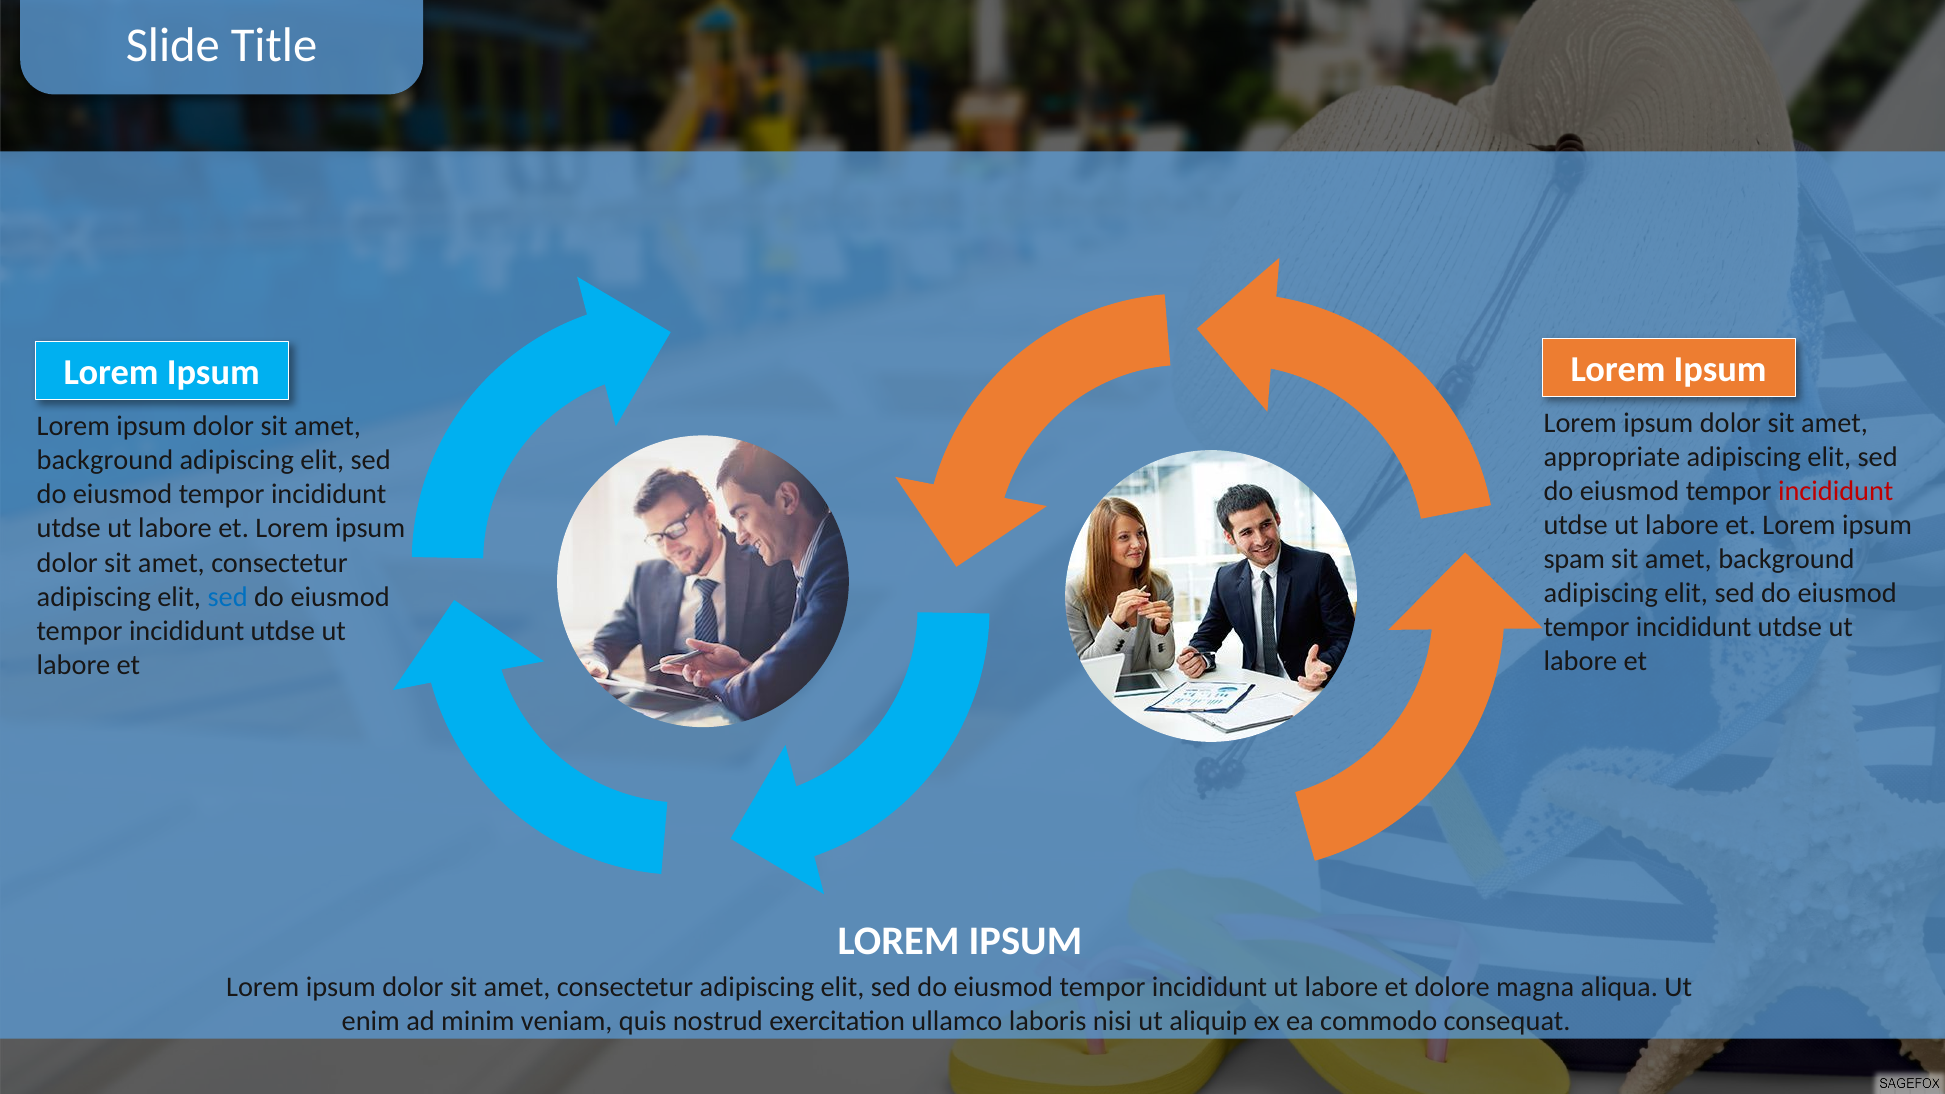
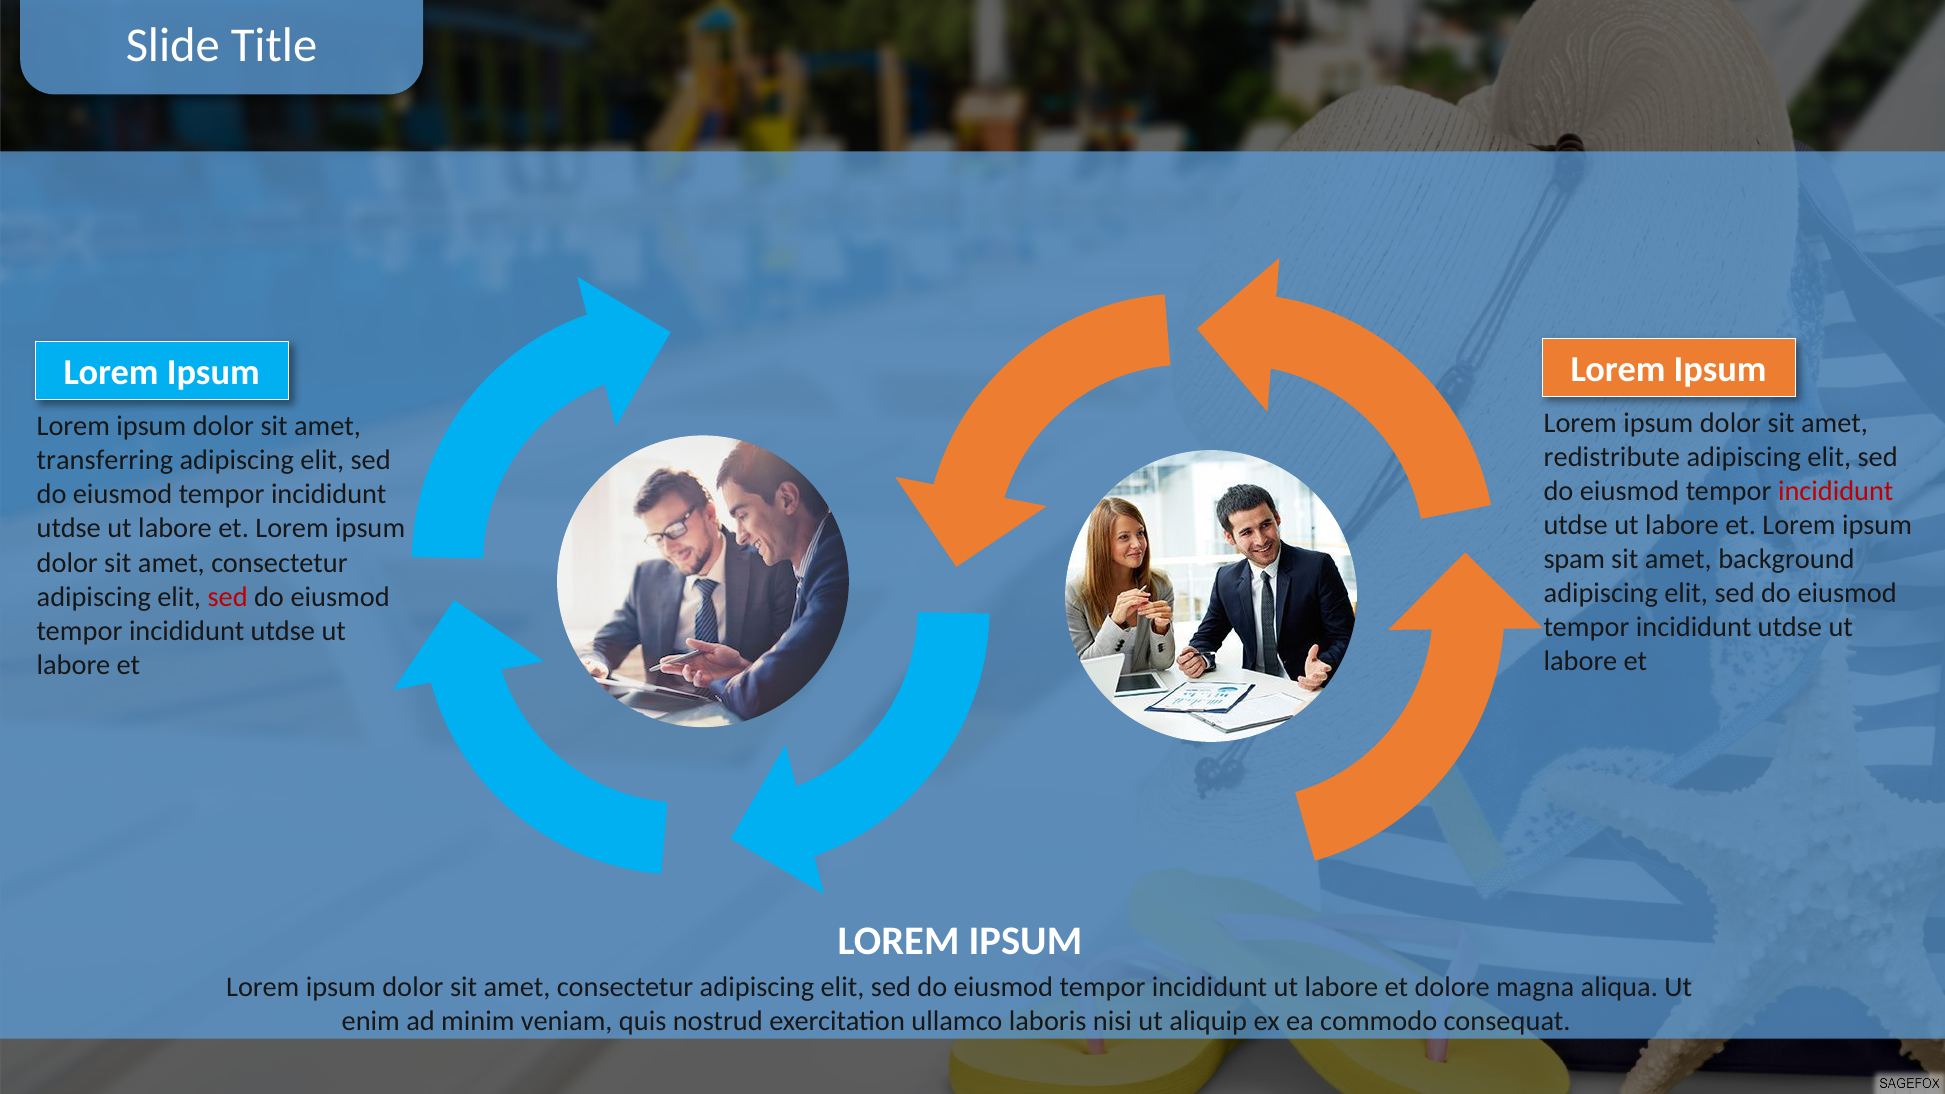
appropriate: appropriate -> redistribute (1612, 457)
background: background -> transferring (105, 461)
sed colour: blue -> red (228, 597)
